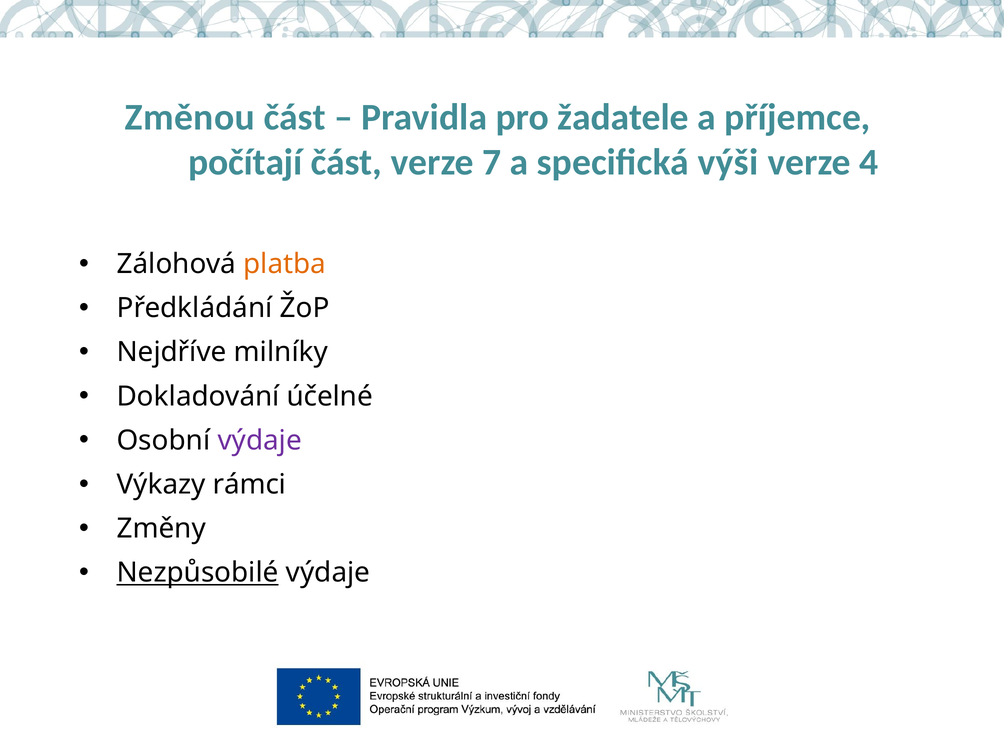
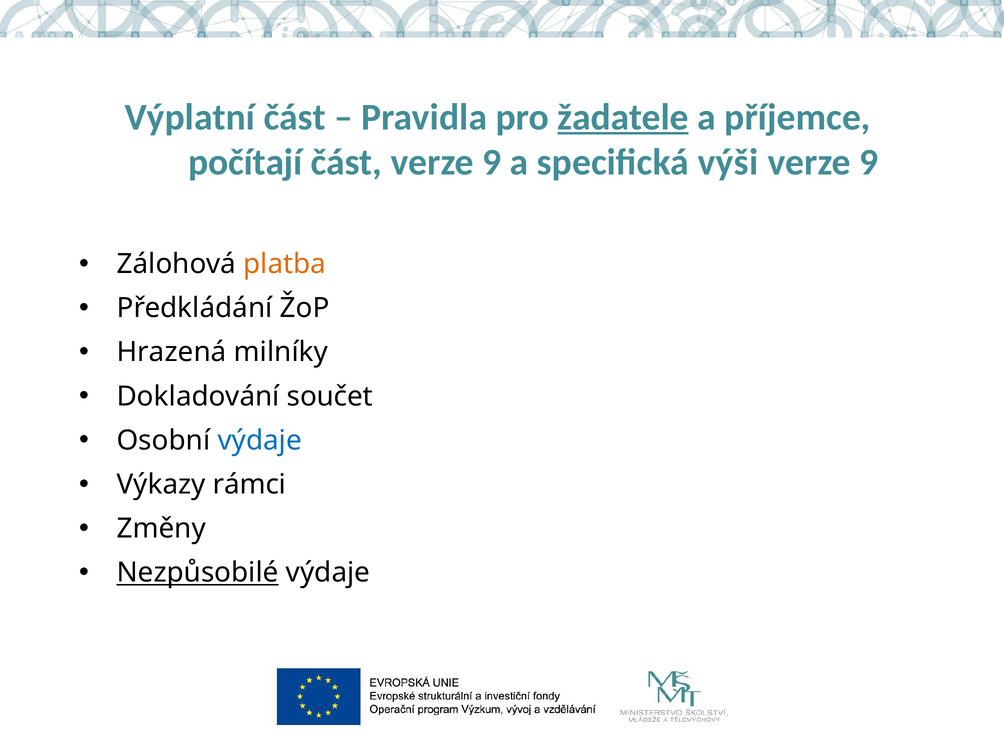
Změnou: Změnou -> Výplatní (190, 117)
žadatele underline: none -> present (623, 117)
část verze 7: 7 -> 9 (492, 162)
4: 4 -> 9 (869, 162)
Nejdříve: Nejdříve -> Hrazená (172, 352)
účelné: účelné -> součet (330, 396)
výdaje colour: purple -> blue (260, 440)
